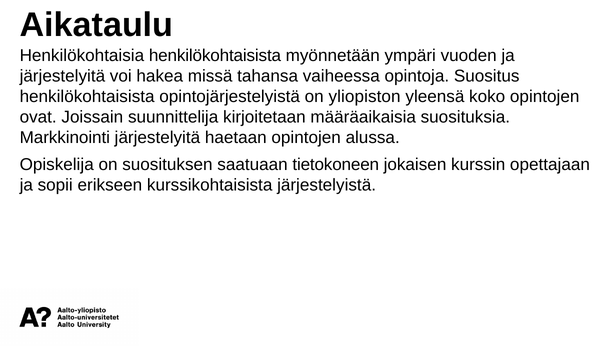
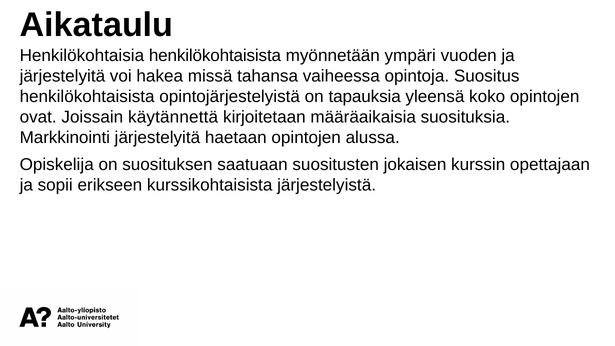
yliopiston: yliopiston -> tapauksia (365, 96)
suunnittelija: suunnittelija -> käytännettä (173, 117)
tietokoneen: tietokoneen -> suositusten (336, 164)
